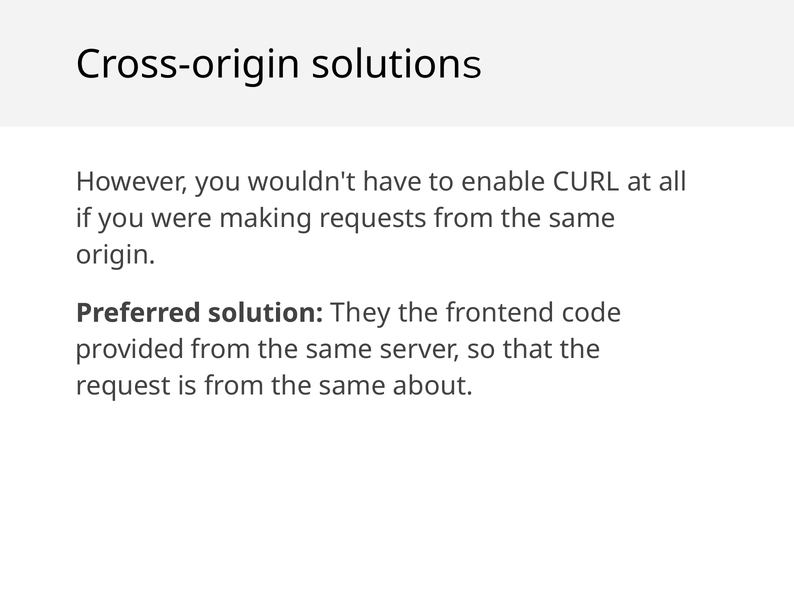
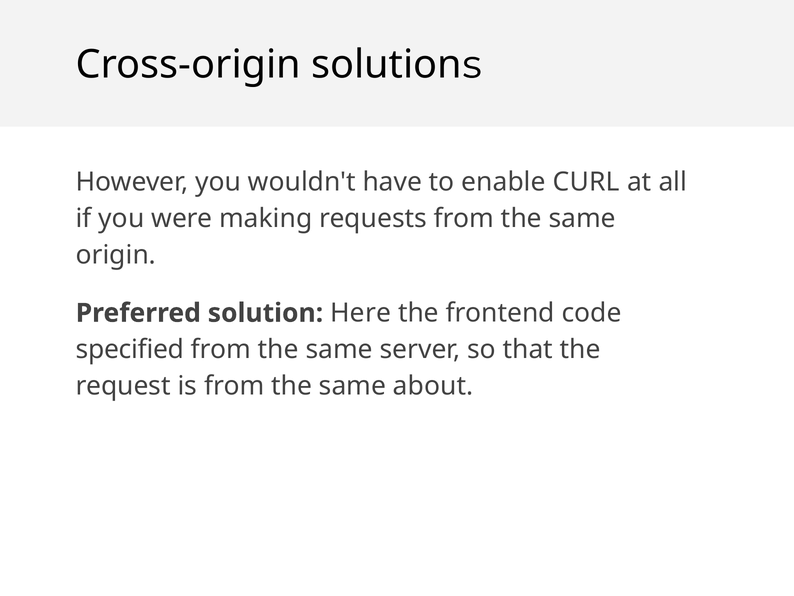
They: They -> Here (361, 313)
provided: provided -> specified (130, 349)
